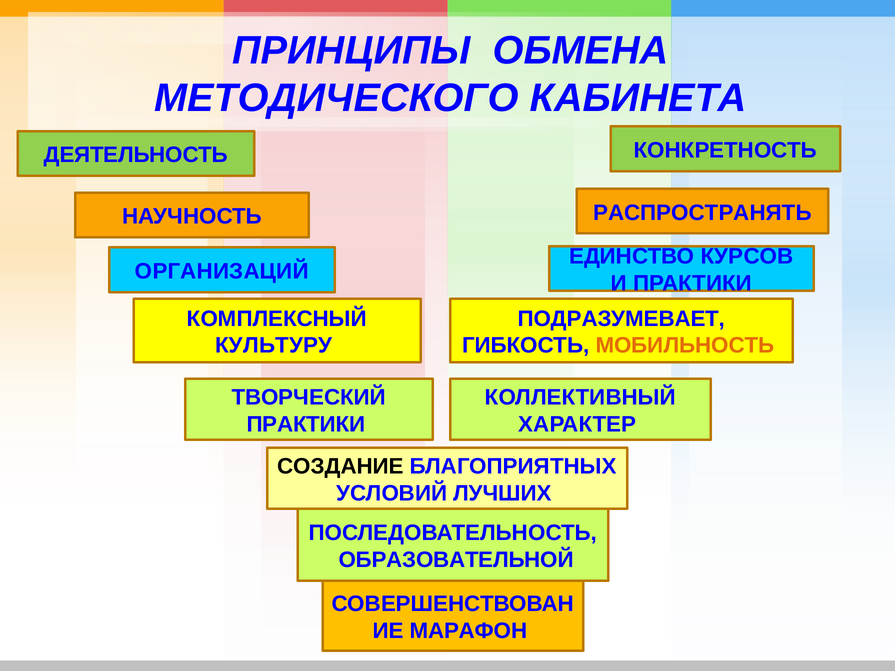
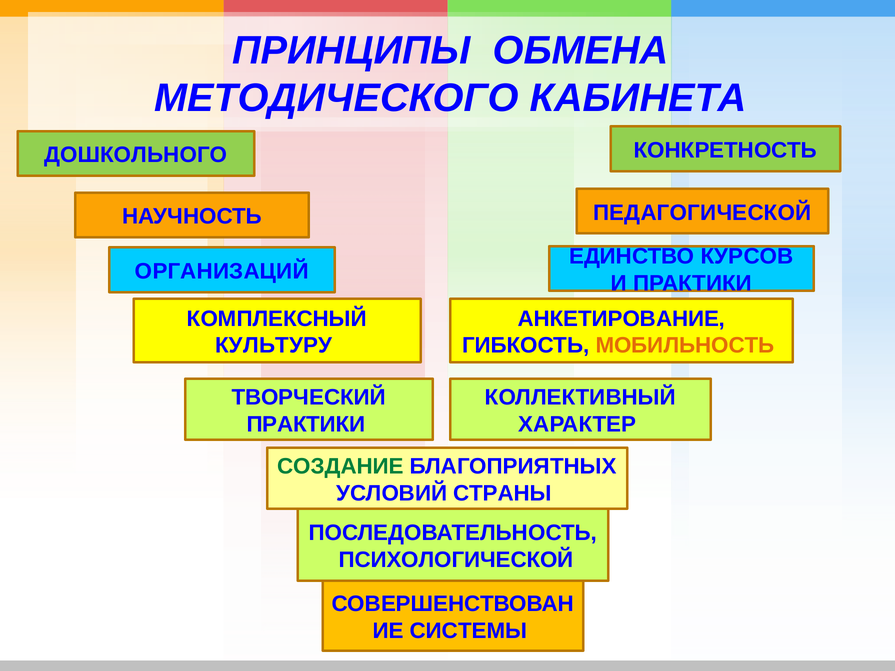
ДЕЯТЕЛЬНОСТЬ: ДЕЯТЕЛЬНОСТЬ -> ДОШКОЛЬНОГО (136, 155)
РАСПРОСТРАНЯТЬ: РАСПРОСТРАНЯТЬ -> ПЕДАГОГИЧЕСКОЙ (702, 213)
ПОДРАЗУМЕВАЕТ: ПОДРАЗУМЕВАЕТ -> АНКЕТИРОВАНИЕ (621, 319)
СОЗДАНИЕ colour: black -> green (340, 466)
ЛУЧШИХ: ЛУЧШИХ -> СТРАНЫ (502, 493)
ОБРАЗОВАТЕЛЬНОЙ: ОБРАЗОВАТЕЛЬНОЙ -> ПСИХОЛОГИЧЕСКОЙ (456, 560)
МАРАФОН: МАРАФОН -> СИСТЕМЫ (468, 631)
